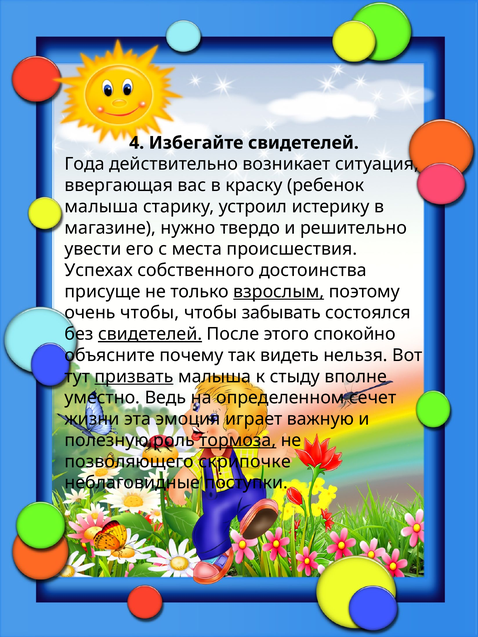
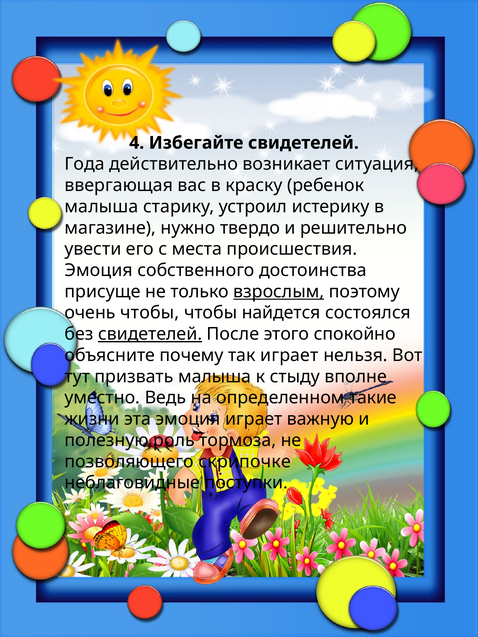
Успехах: Успехах -> Эмоция (99, 270)
забывать: забывать -> найдется (281, 313)
так видеть: видеть -> играет (289, 355)
призвать underline: present -> none (134, 377)
сечет: сечет -> такие (373, 398)
тормоза underline: present -> none (238, 440)
